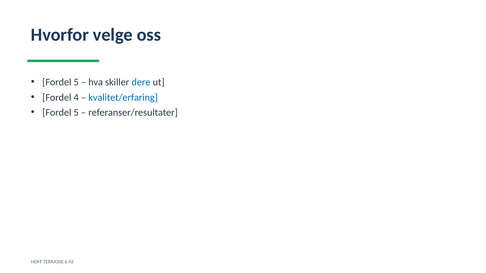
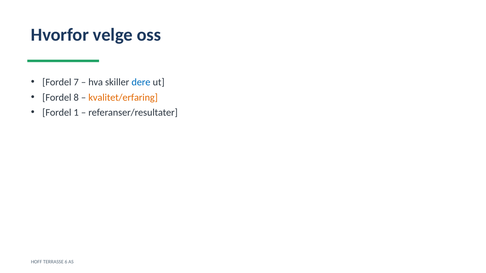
5: 5 -> 7 (76, 82)
4: 4 -> 8 (76, 98)
kvalitet/erfaring colour: blue -> orange (123, 98)
5: 5 -> 1 (76, 113)
